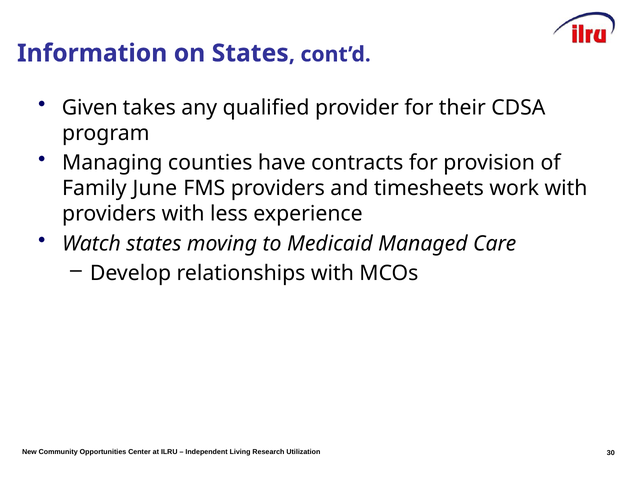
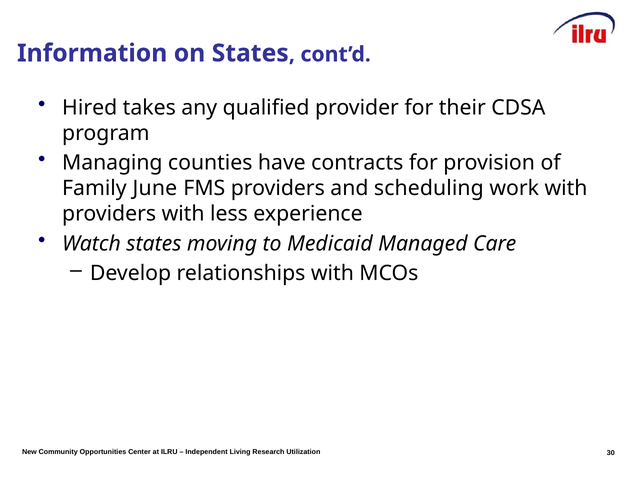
Given: Given -> Hired (90, 108)
timesheets: timesheets -> scheduling (429, 188)
